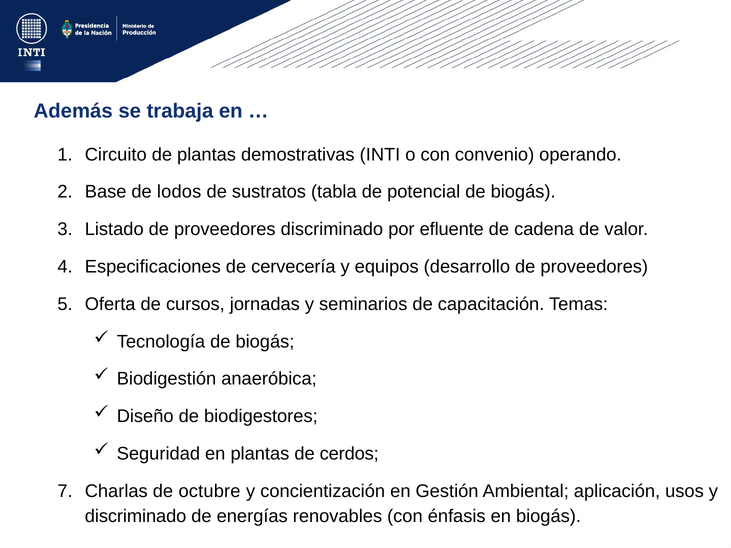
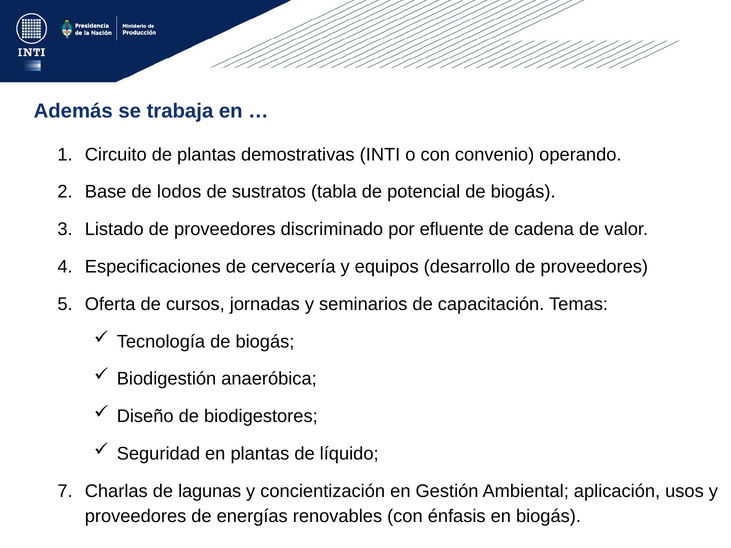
cerdos: cerdos -> líquido (349, 454)
octubre: octubre -> lagunas (210, 491)
discriminado: discriminado -> proveedores (136, 517)
